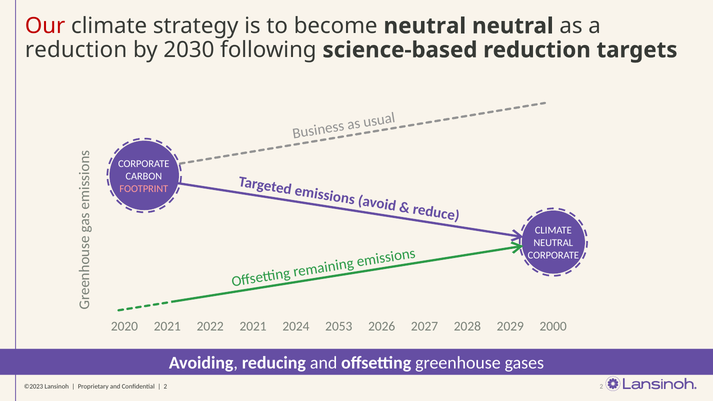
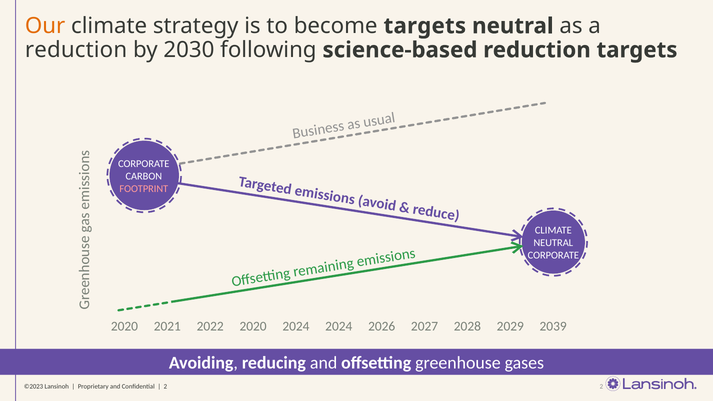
Our colour: red -> orange (45, 26)
become neutral: neutral -> targets (425, 26)
2021: 2021 -> 2020 (253, 327)
2053: 2053 -> 2024 (339, 327)
2000: 2000 -> 2039 (553, 327)
